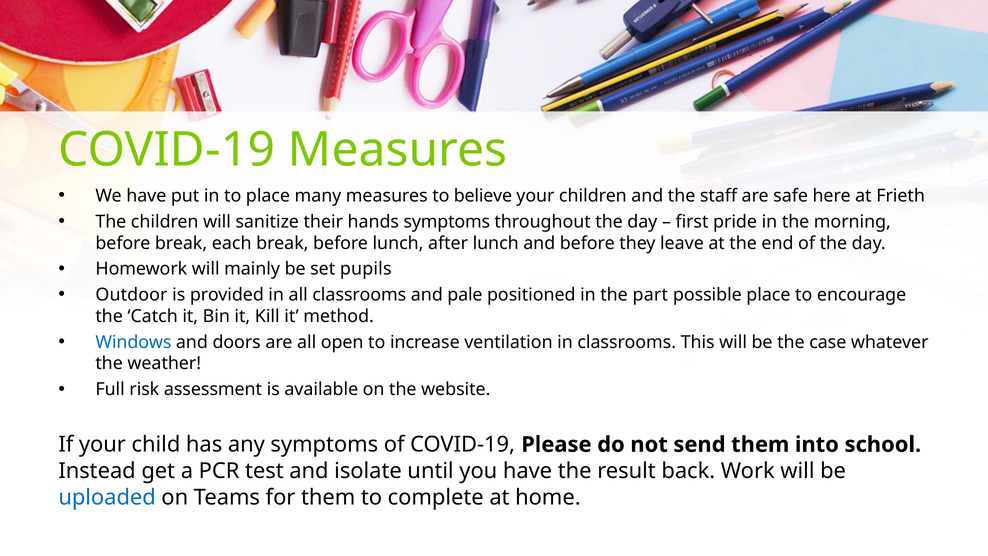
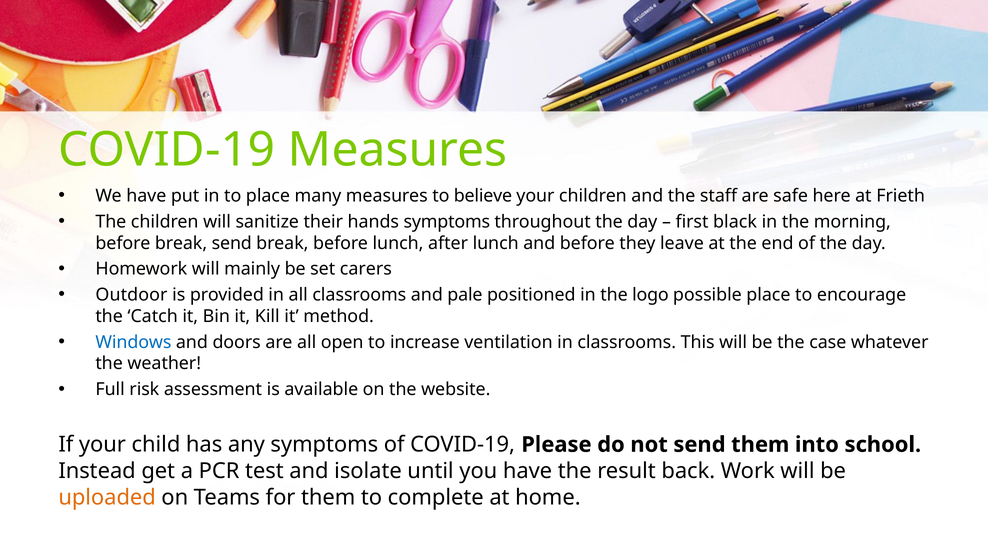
pride: pride -> black (735, 222)
break each: each -> send (232, 243)
pupils: pupils -> carers (366, 269)
part: part -> logo (650, 295)
uploaded colour: blue -> orange (107, 497)
